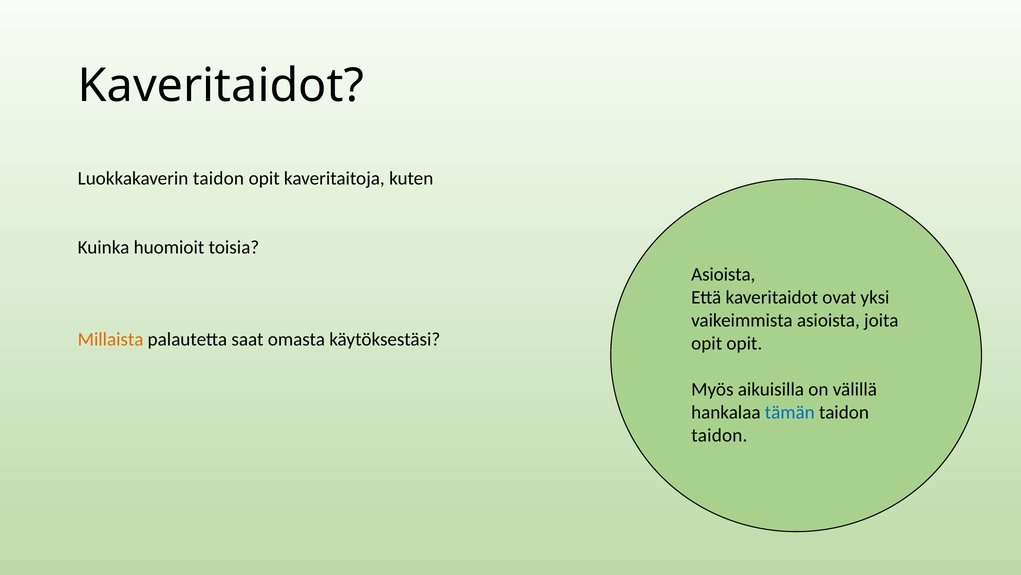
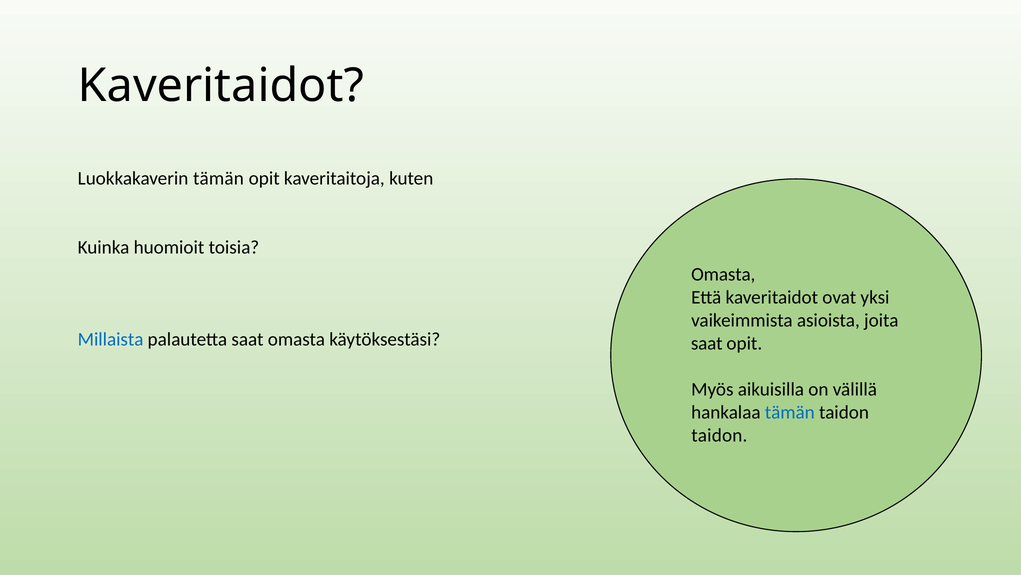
Luokkakaverin taidon: taidon -> tämän (218, 178)
Asioista: Asioista -> Omasta (723, 274)
Millaista colour: orange -> blue (111, 339)
opit: opit -> saat (707, 343)
